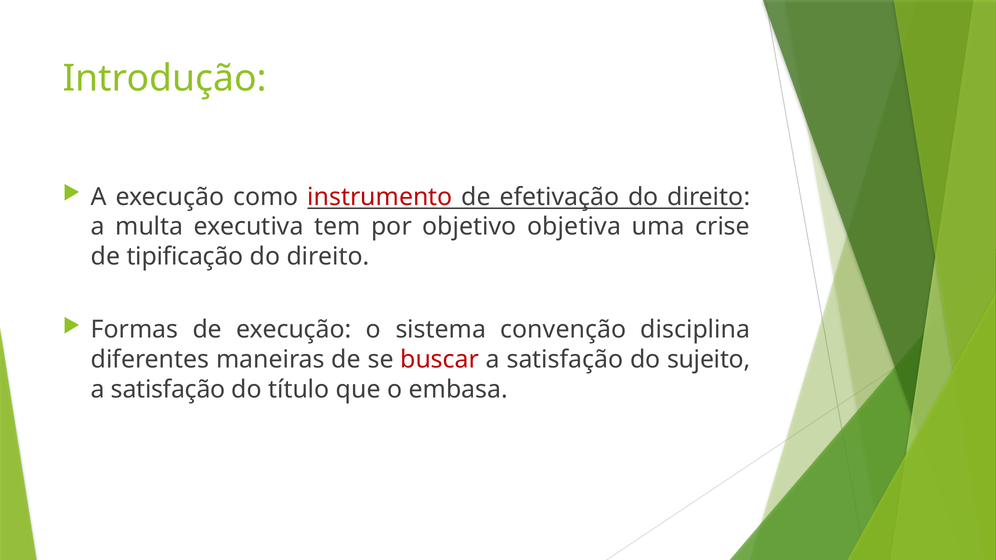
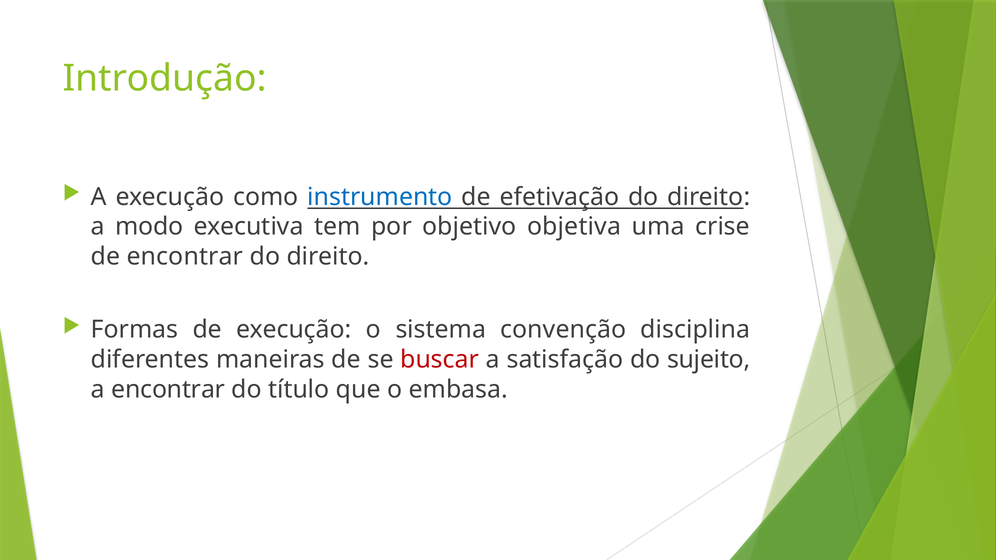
instrumento colour: red -> blue (380, 197)
multa: multa -> modo (149, 227)
de tipificação: tipificação -> encontrar (185, 257)
satisfação: satisfação -> encontrar (168, 390)
